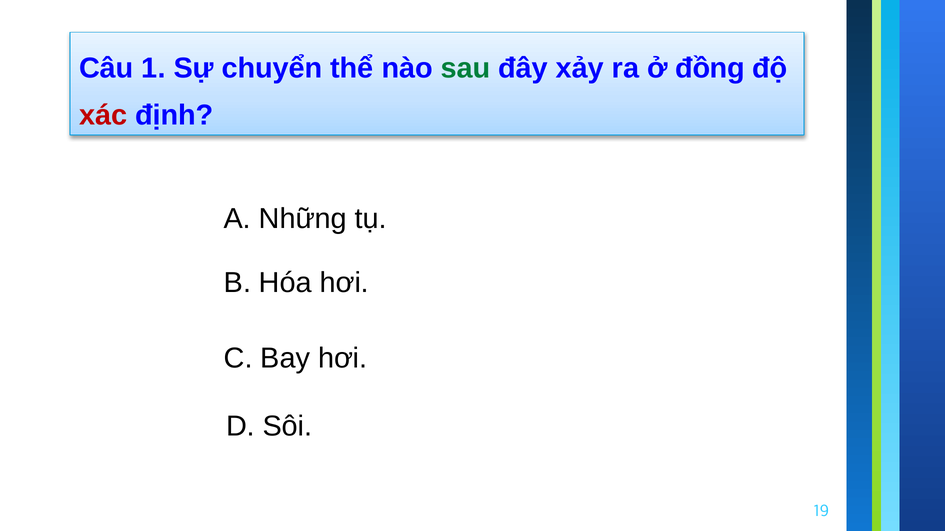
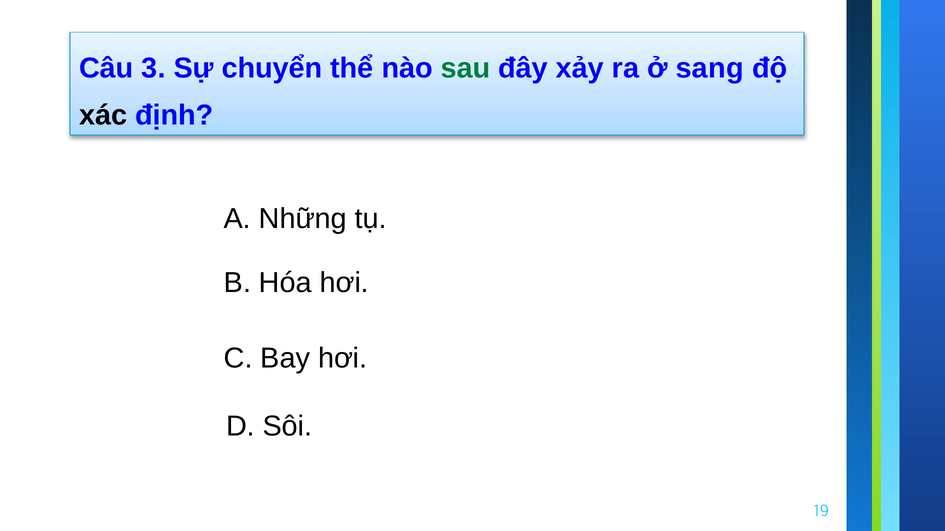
1: 1 -> 3 (153, 68)
đồng: đồng -> sang (710, 68)
xác colour: red -> black (103, 115)
